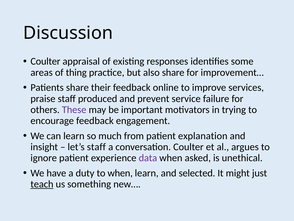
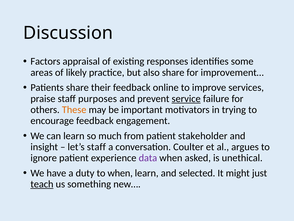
Coulter: Coulter -> Factors (45, 61)
thing: thing -> likely (76, 72)
produced: produced -> purposes (98, 98)
service underline: none -> present (186, 98)
These colour: purple -> orange (74, 109)
explanation: explanation -> stakeholder (203, 136)
